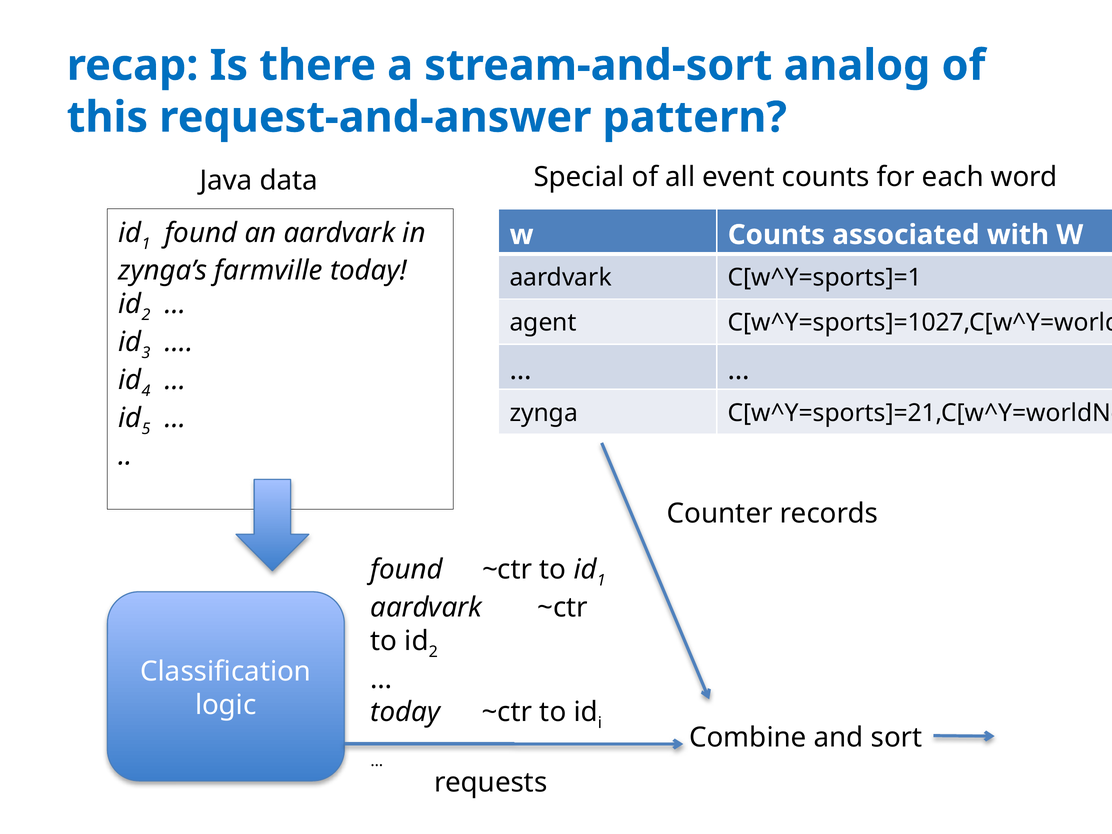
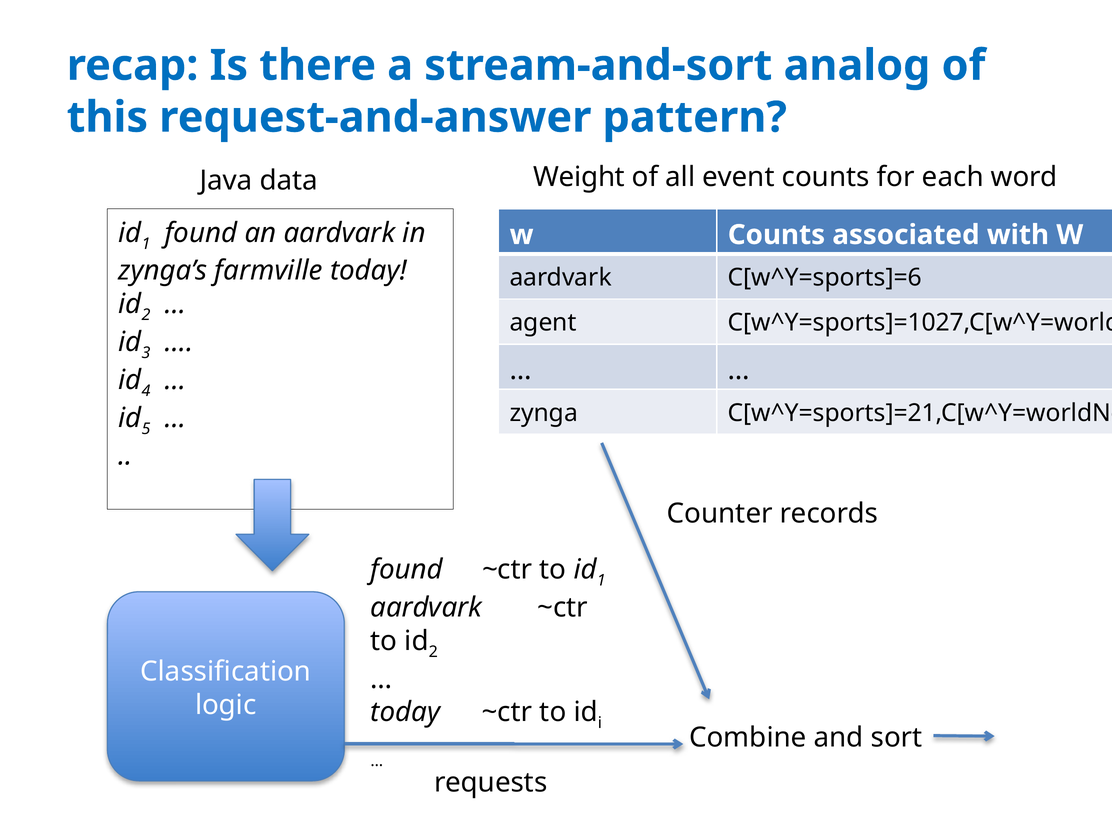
Special: Special -> Weight (579, 177)
C[w^Y=sports]=1: C[w^Y=sports]=1 -> C[w^Y=sports]=6 (825, 278)
